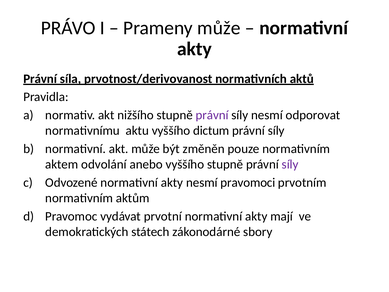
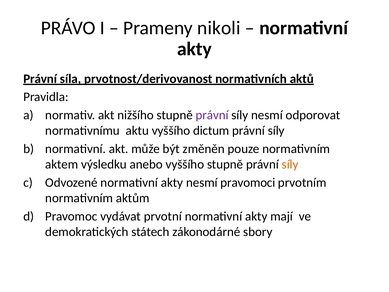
Prameny může: může -> nikoli (219, 28)
odvolání: odvolání -> výsledku (104, 164)
síly colour: purple -> orange (290, 164)
